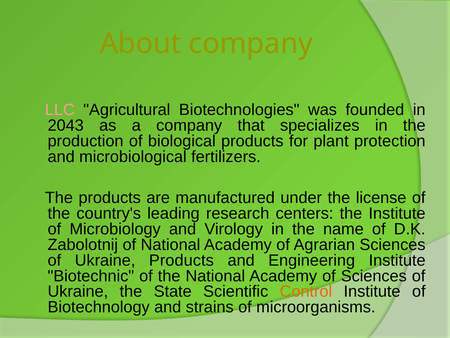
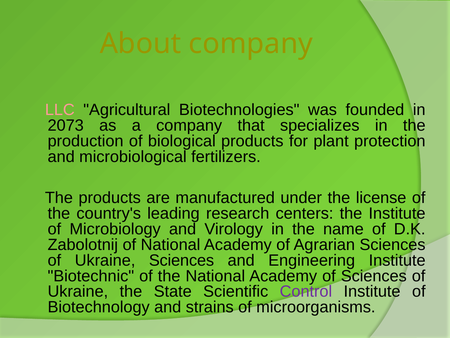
2043: 2043 -> 2073 (66, 125)
Ukraine Products: Products -> Sciences (181, 260)
Control colour: orange -> purple (306, 291)
